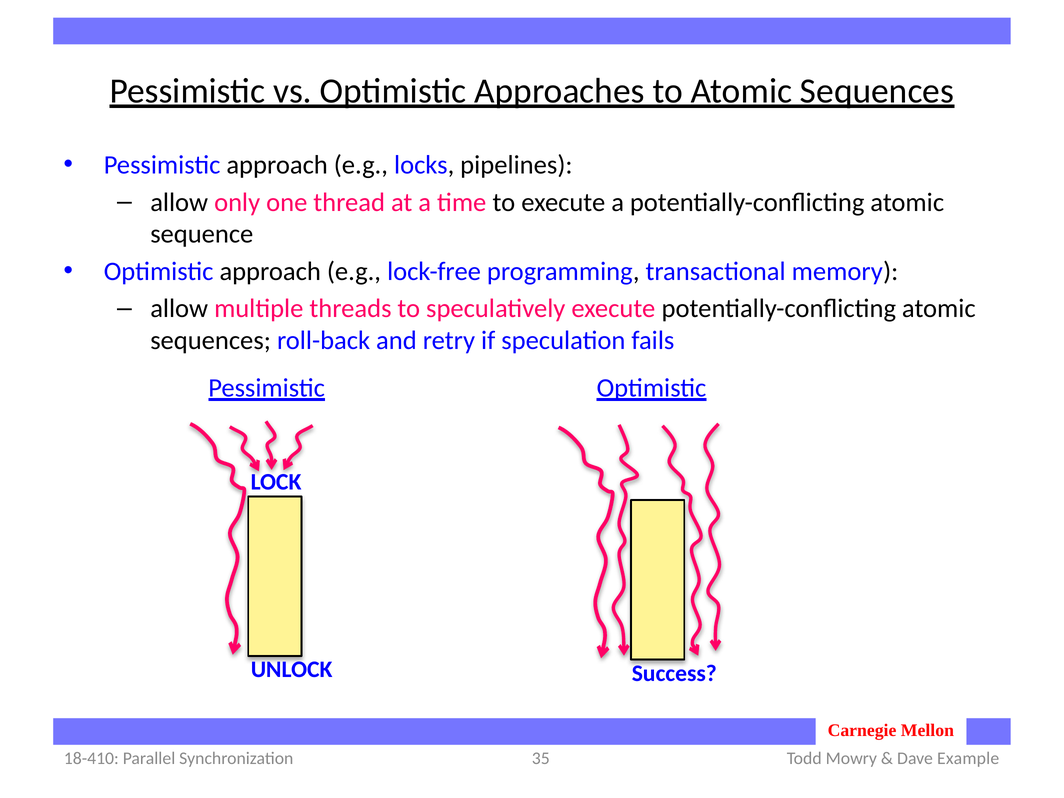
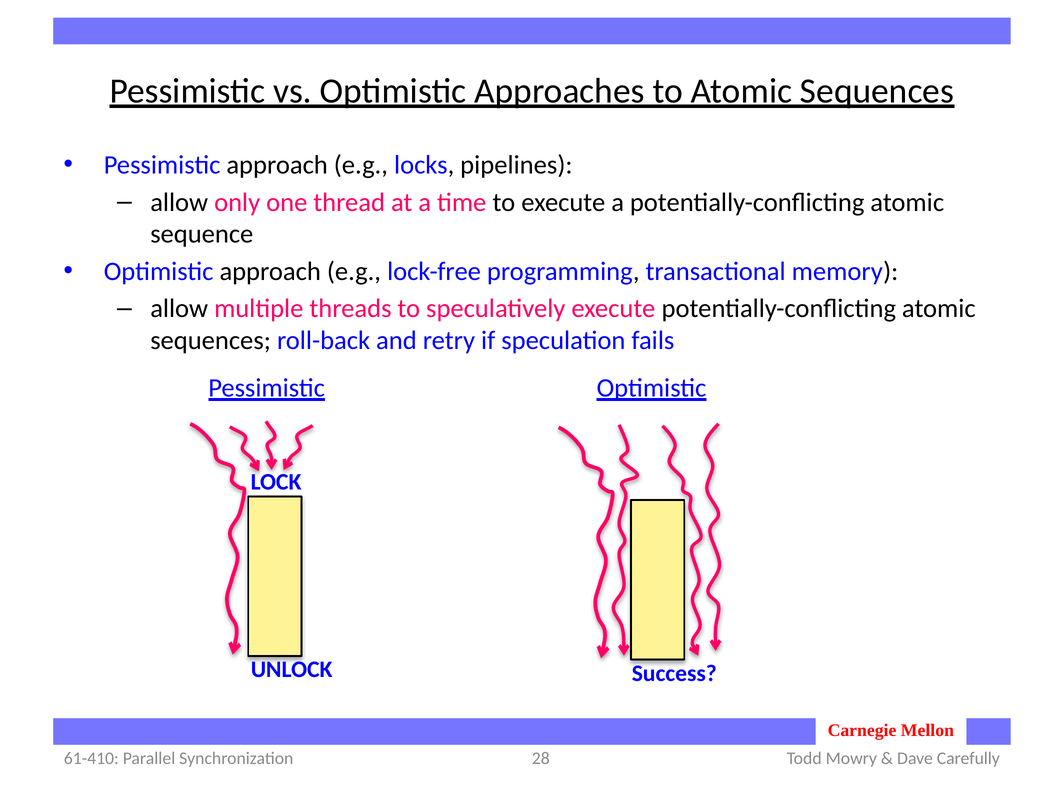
18-410: 18-410 -> 61-410 (91, 758)
35: 35 -> 28 (541, 758)
Example: Example -> Carefully (968, 758)
